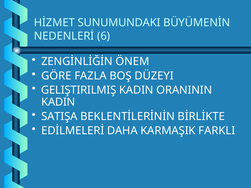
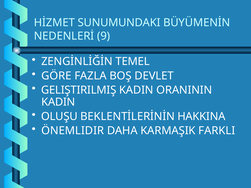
6: 6 -> 9 (104, 36)
ÖNEM: ÖNEM -> TEMEL (133, 62)
DÜZEYI: DÜZEYI -> DEVLET (154, 76)
SATIŞA: SATIŞA -> OLUŞU (59, 117)
BİRLİKTE: BİRLİKTE -> HAKKINA (201, 117)
EDİLMELERİ: EDİLMELERİ -> ÖNEMLIDIR (73, 131)
